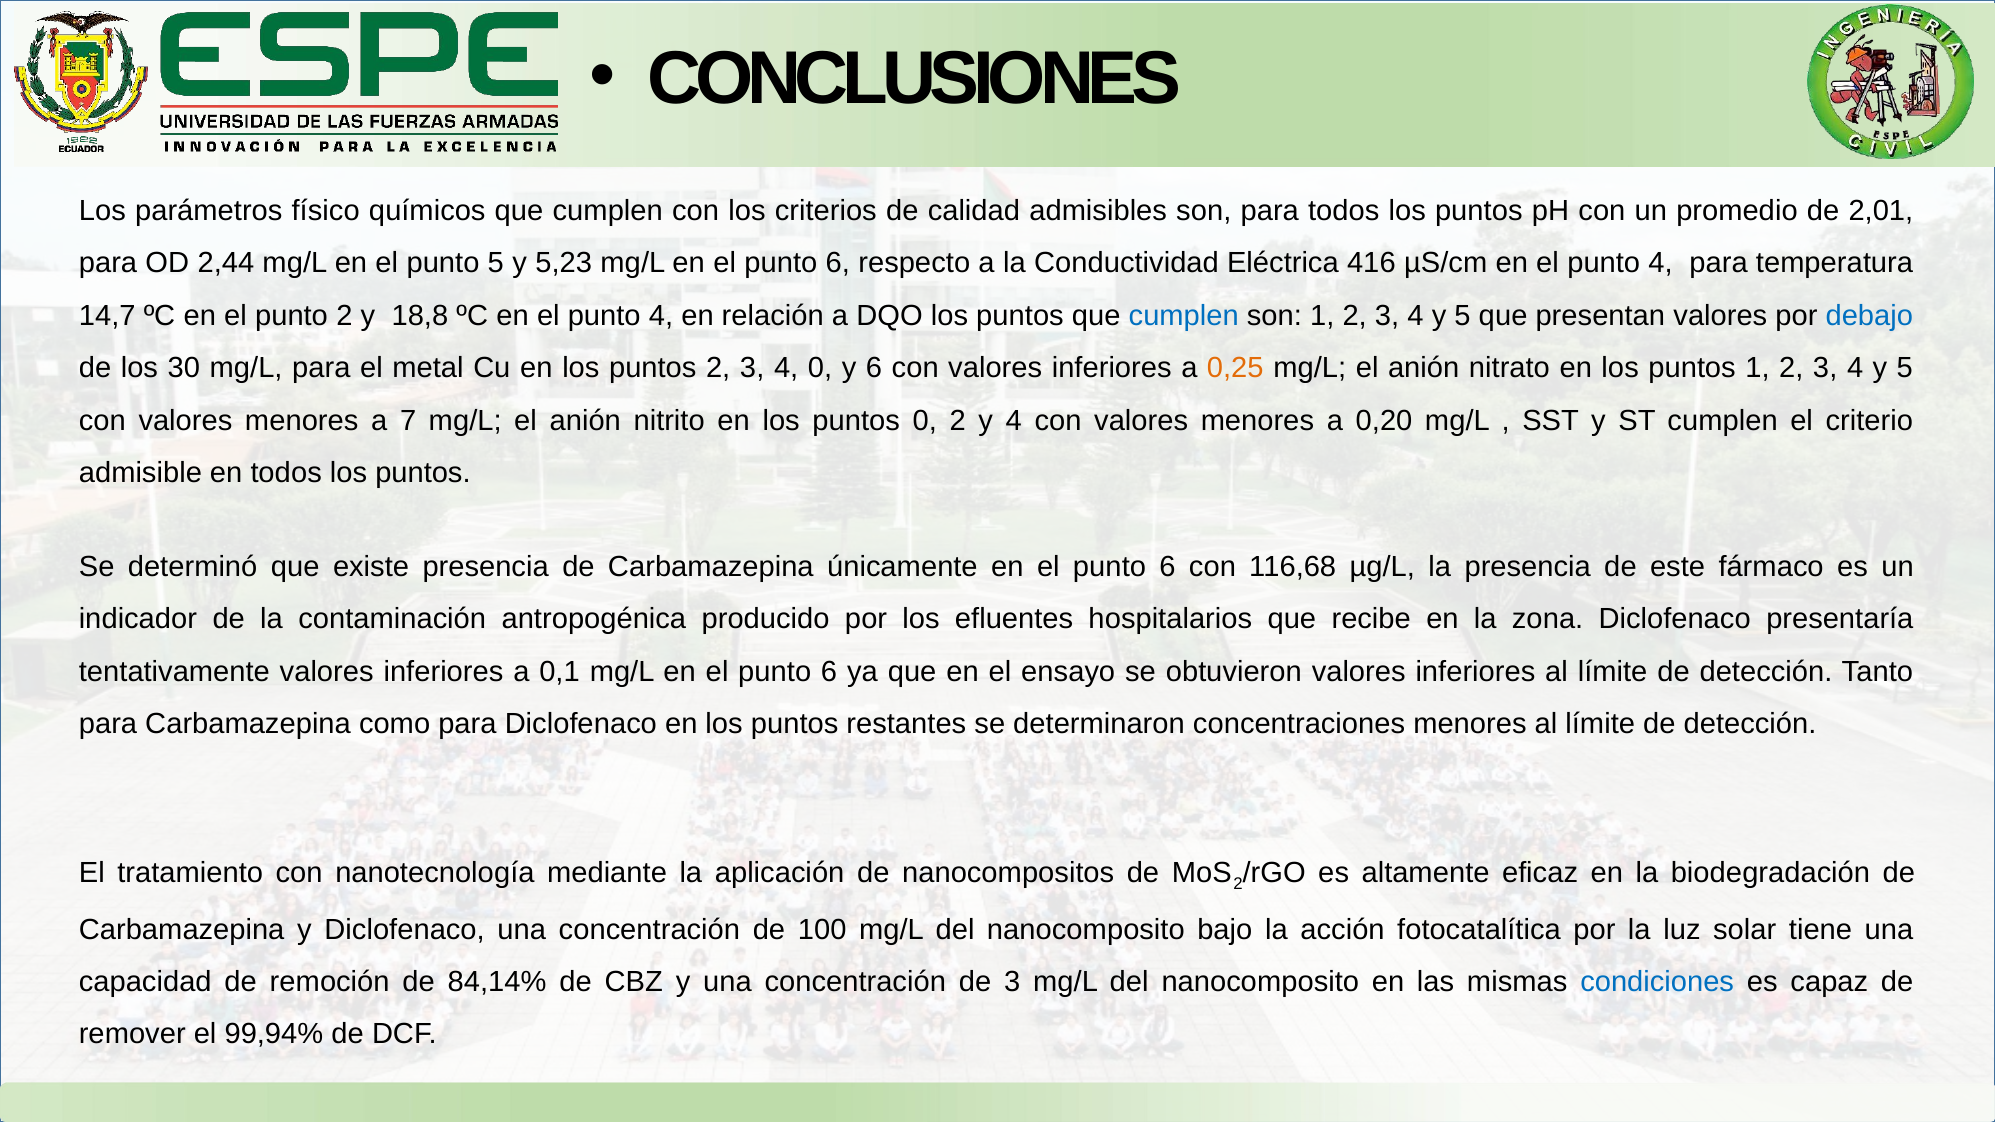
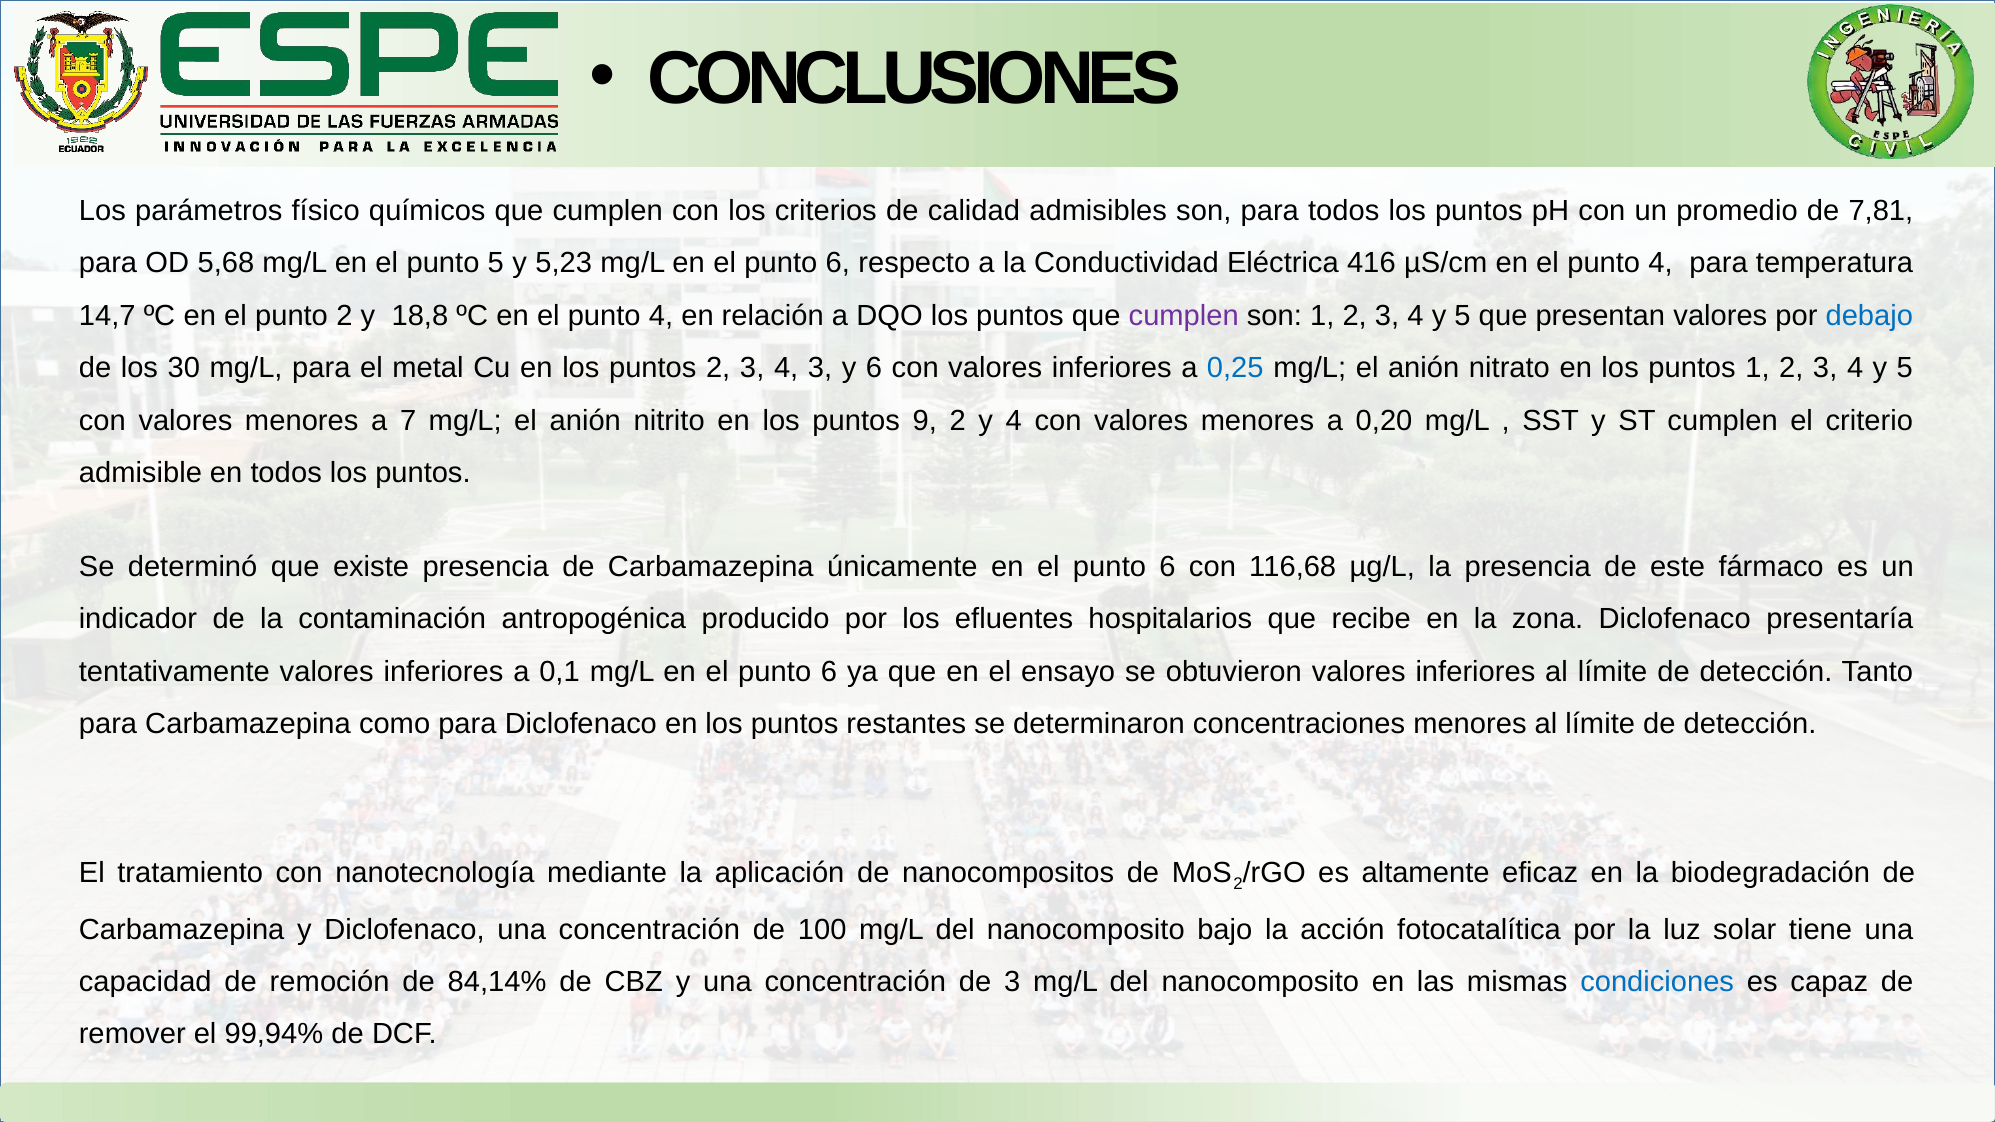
2,01: 2,01 -> 7,81 (1881, 211)
2,44: 2,44 -> 5,68 (226, 263)
cumplen colour: blue -> purple (1184, 316)
4 0: 0 -> 3 (820, 368)
0,25 colour: orange -> blue (1235, 368)
puntos 0: 0 -> 9 (925, 421)
